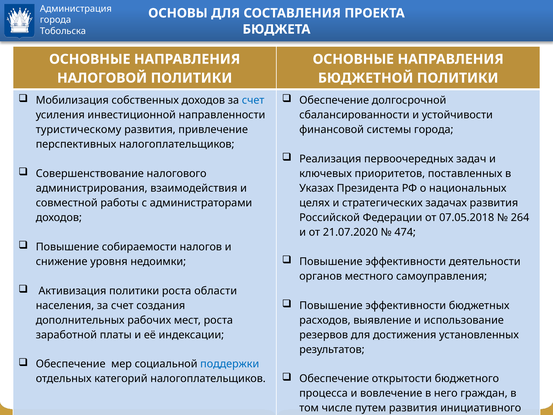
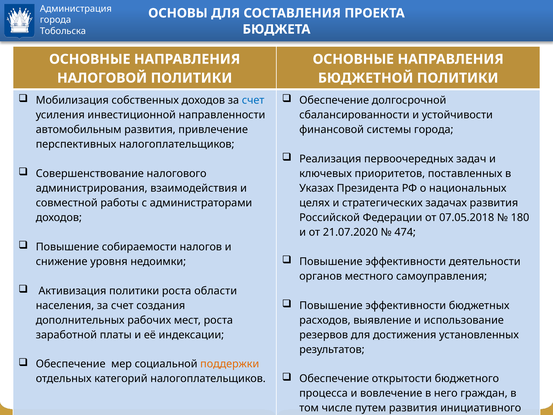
туристическому: туристическому -> автомобильным (79, 129)
264: 264 -> 180 (520, 217)
поддержки colour: blue -> orange (230, 364)
